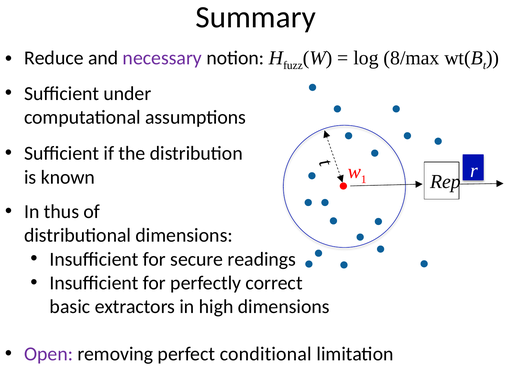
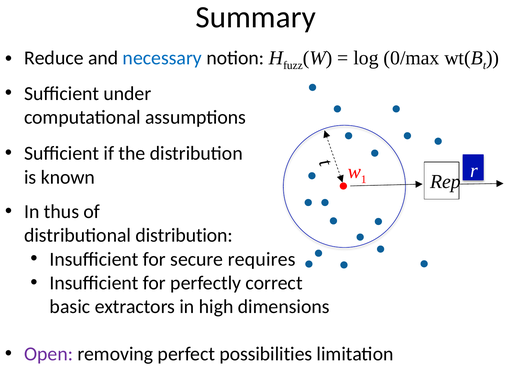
necessary colour: purple -> blue (162, 58)
8/max: 8/max -> 0/max (412, 58)
distributional dimensions: dimensions -> distribution (184, 235)
readings: readings -> requires (262, 259)
conditional: conditional -> possibilities (266, 354)
